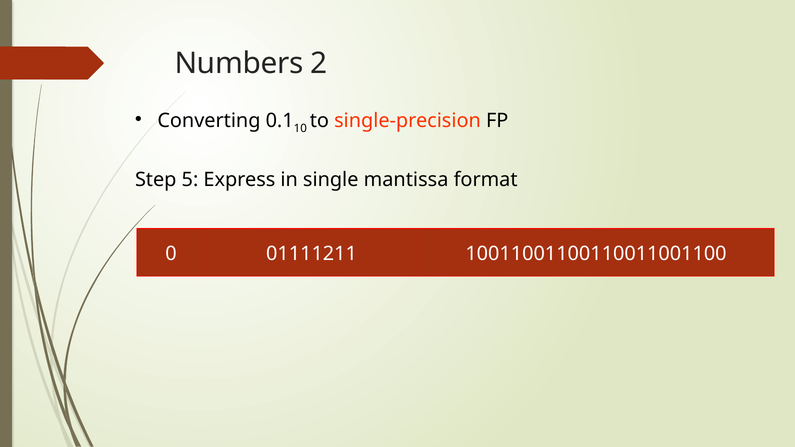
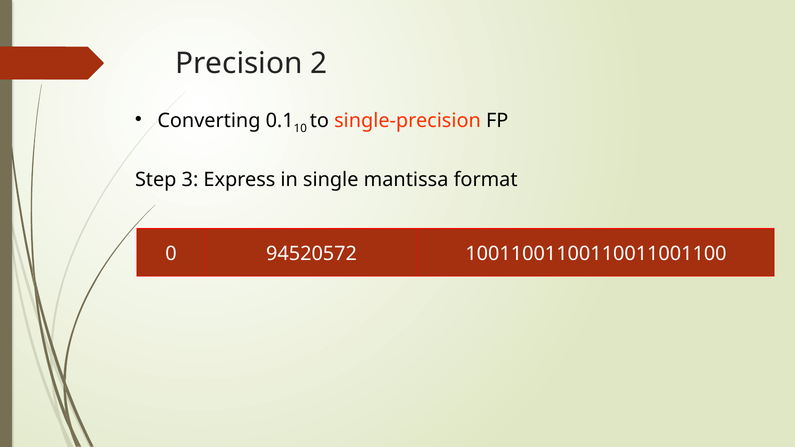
Numbers: Numbers -> Precision (239, 64)
5: 5 -> 3 (190, 180)
01111211: 01111211 -> 94520572 (312, 254)
